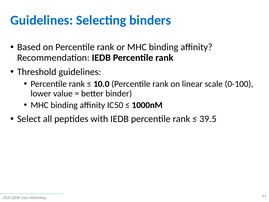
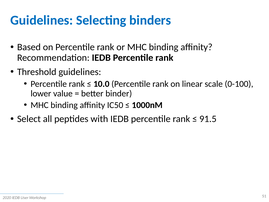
39.5: 39.5 -> 91.5 (208, 119)
